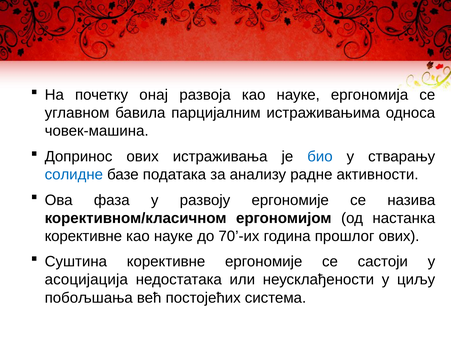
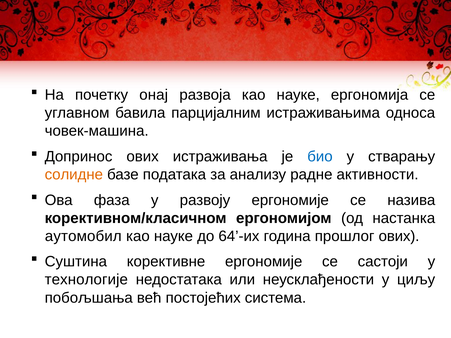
солидне colour: blue -> orange (74, 175)
корективне: корективне -> аутомобил (83, 236)
70’-их: 70’-их -> 64’-их (239, 236)
асоцијација: асоцијација -> технологије (86, 280)
